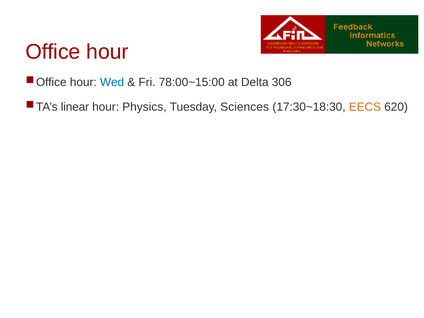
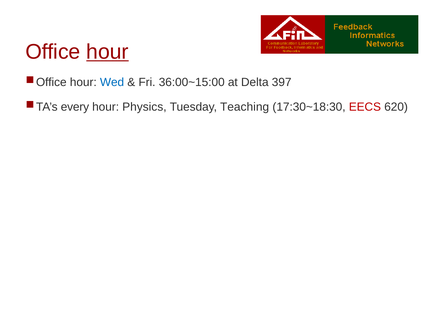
hour underline: none -> present (107, 52)
78:00~15:00: 78:00~15:00 -> 36:00~15:00 (192, 82)
306: 306 -> 397 (282, 82)
linear: linear -> every (75, 107)
Sciences: Sciences -> Teaching (245, 107)
EECS colour: orange -> red (365, 107)
